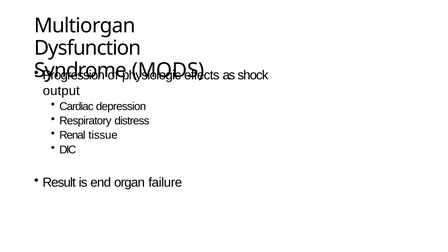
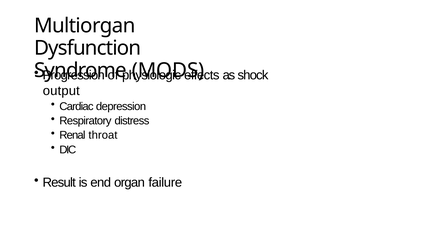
tissue: tissue -> throat (103, 135)
